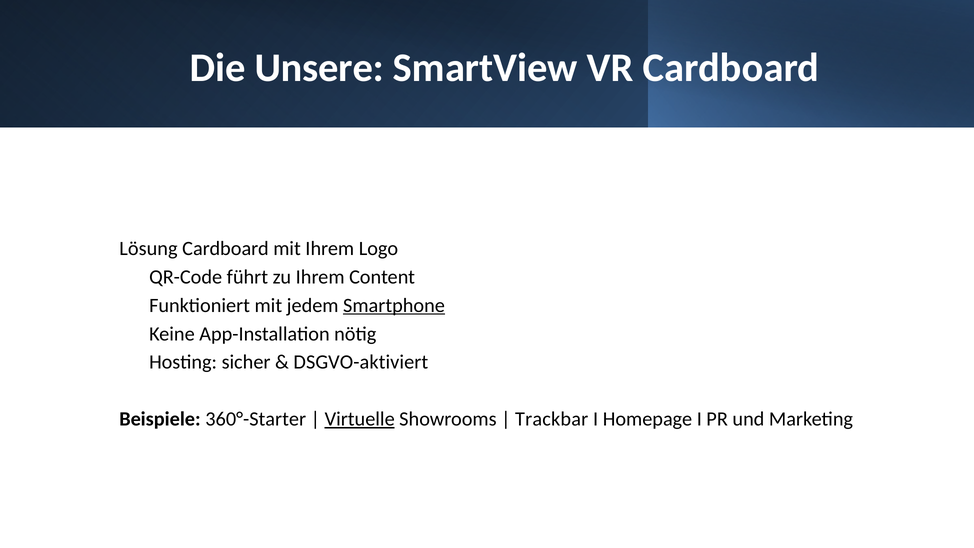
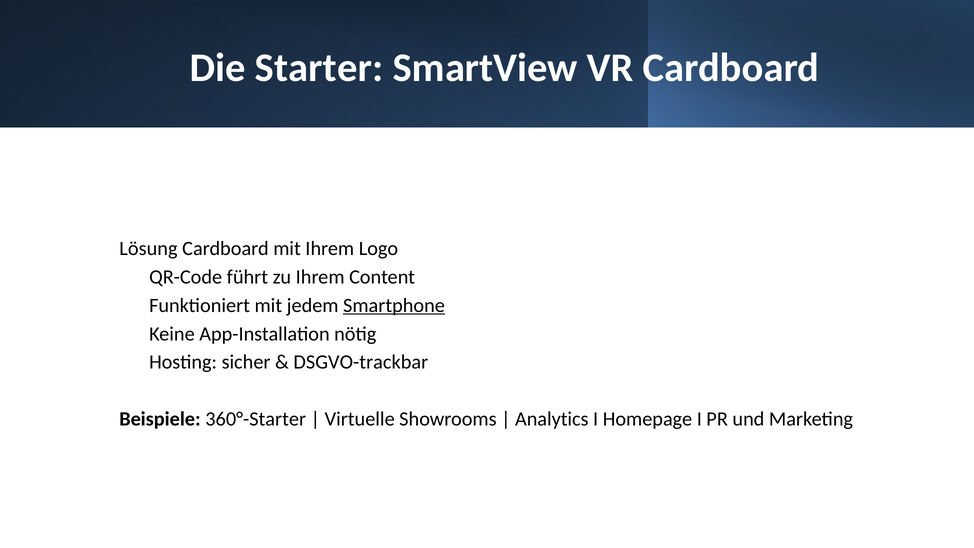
Unsere: Unsere -> Starter (319, 68)
DSGVO-aktiviert: DSGVO-aktiviert -> DSGVO-trackbar (361, 362)
Virtuelle underline: present -> none (360, 419)
Trackbar: Trackbar -> Analytics (552, 419)
